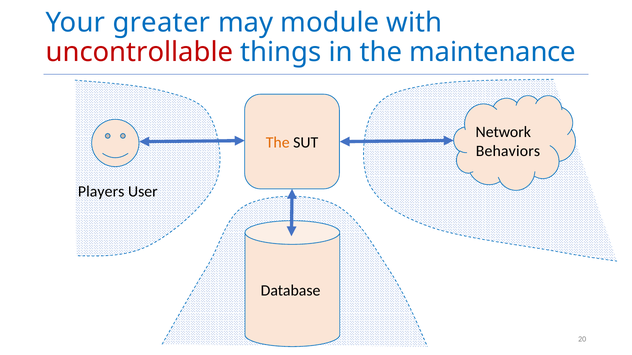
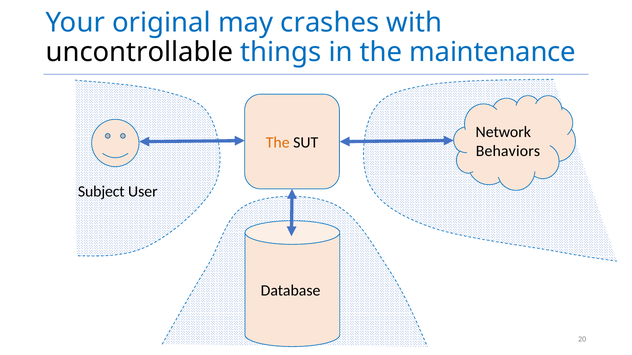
greater: greater -> original (162, 23)
module: module -> crashes (330, 23)
uncontrollable colour: red -> black (139, 52)
Players: Players -> Subject (101, 192)
